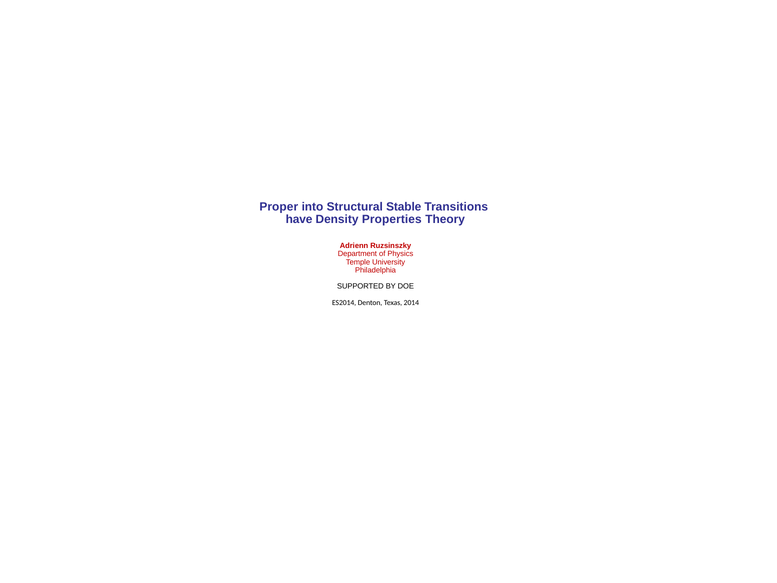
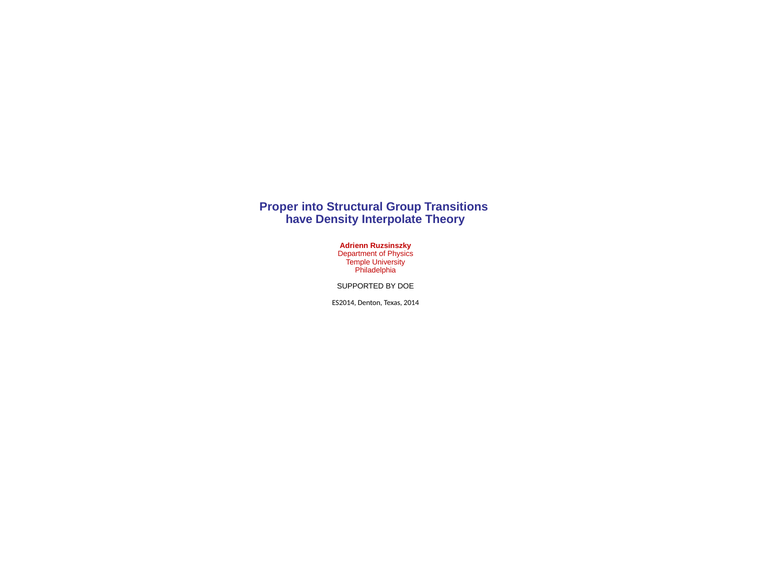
Stable: Stable -> Group (404, 207)
Properties: Properties -> Interpolate (392, 219)
